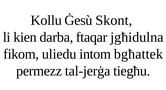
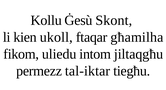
darba: darba -> ukoll (56, 37)
jgħidulna: jgħidulna -> għamilha (137, 37)
bgħattek: bgħattek -> jiltaqgħu (139, 54)
tal-jerġa: tal-jerġa -> tal-iktar (88, 70)
